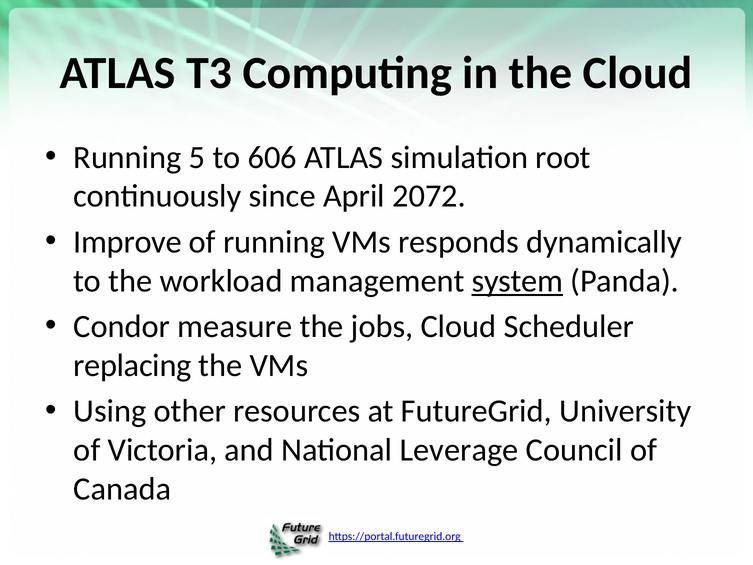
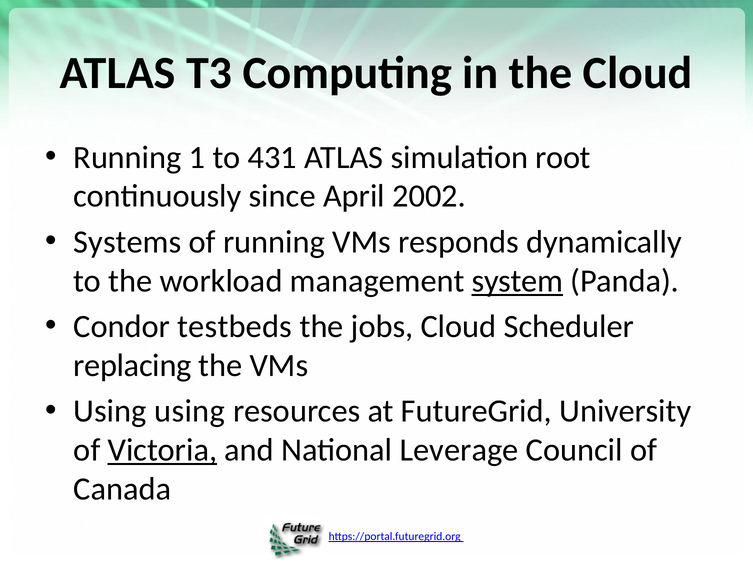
5: 5 -> 1 (197, 157)
606: 606 -> 431 (272, 157)
2072: 2072 -> 2002 (429, 196)
Improve: Improve -> Systems (127, 242)
measure: measure -> testbeds (235, 326)
Using other: other -> using (190, 411)
Victoria underline: none -> present (162, 450)
